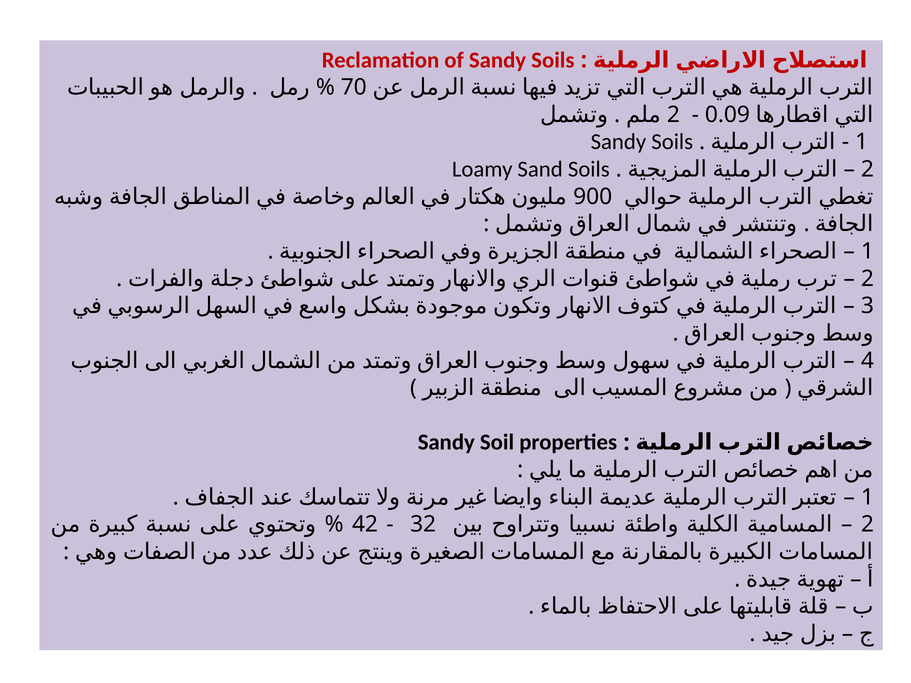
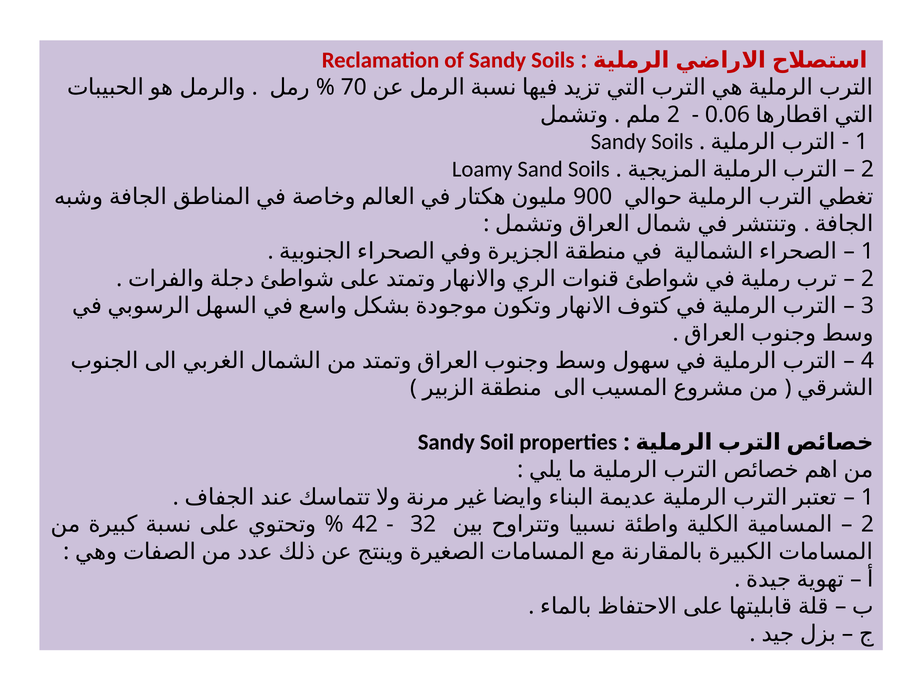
0.09: 0.09 -> 0.06 (727, 115)
